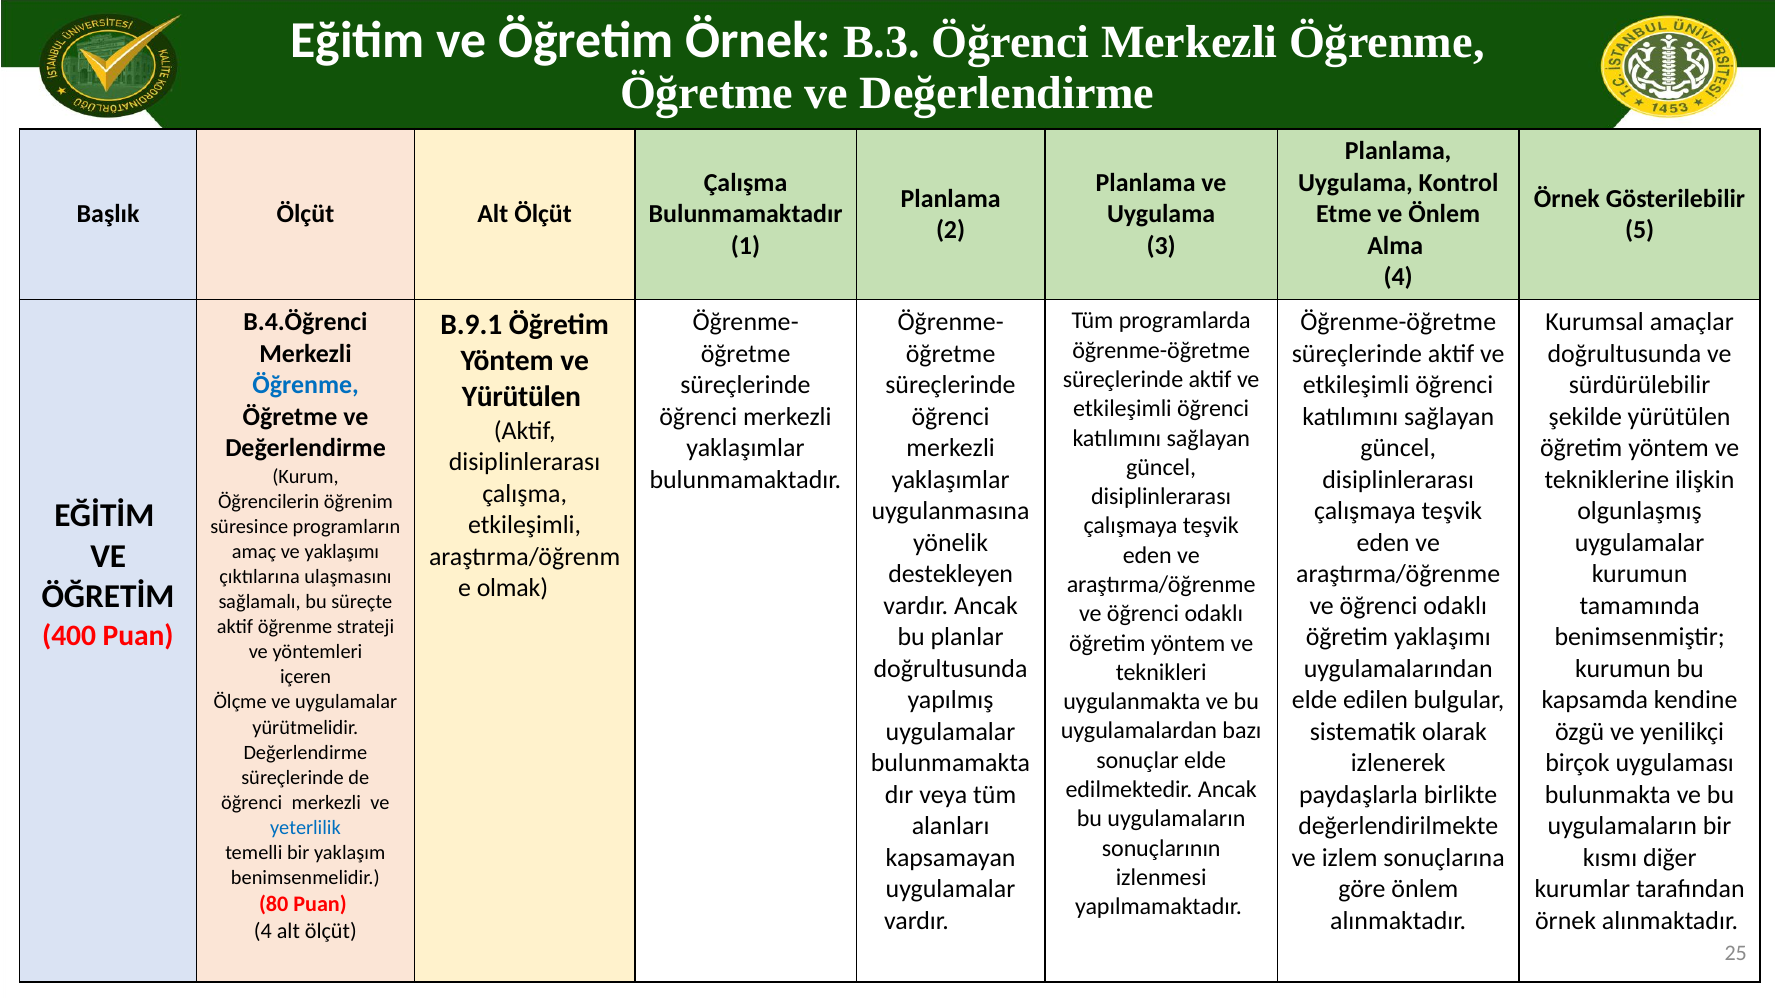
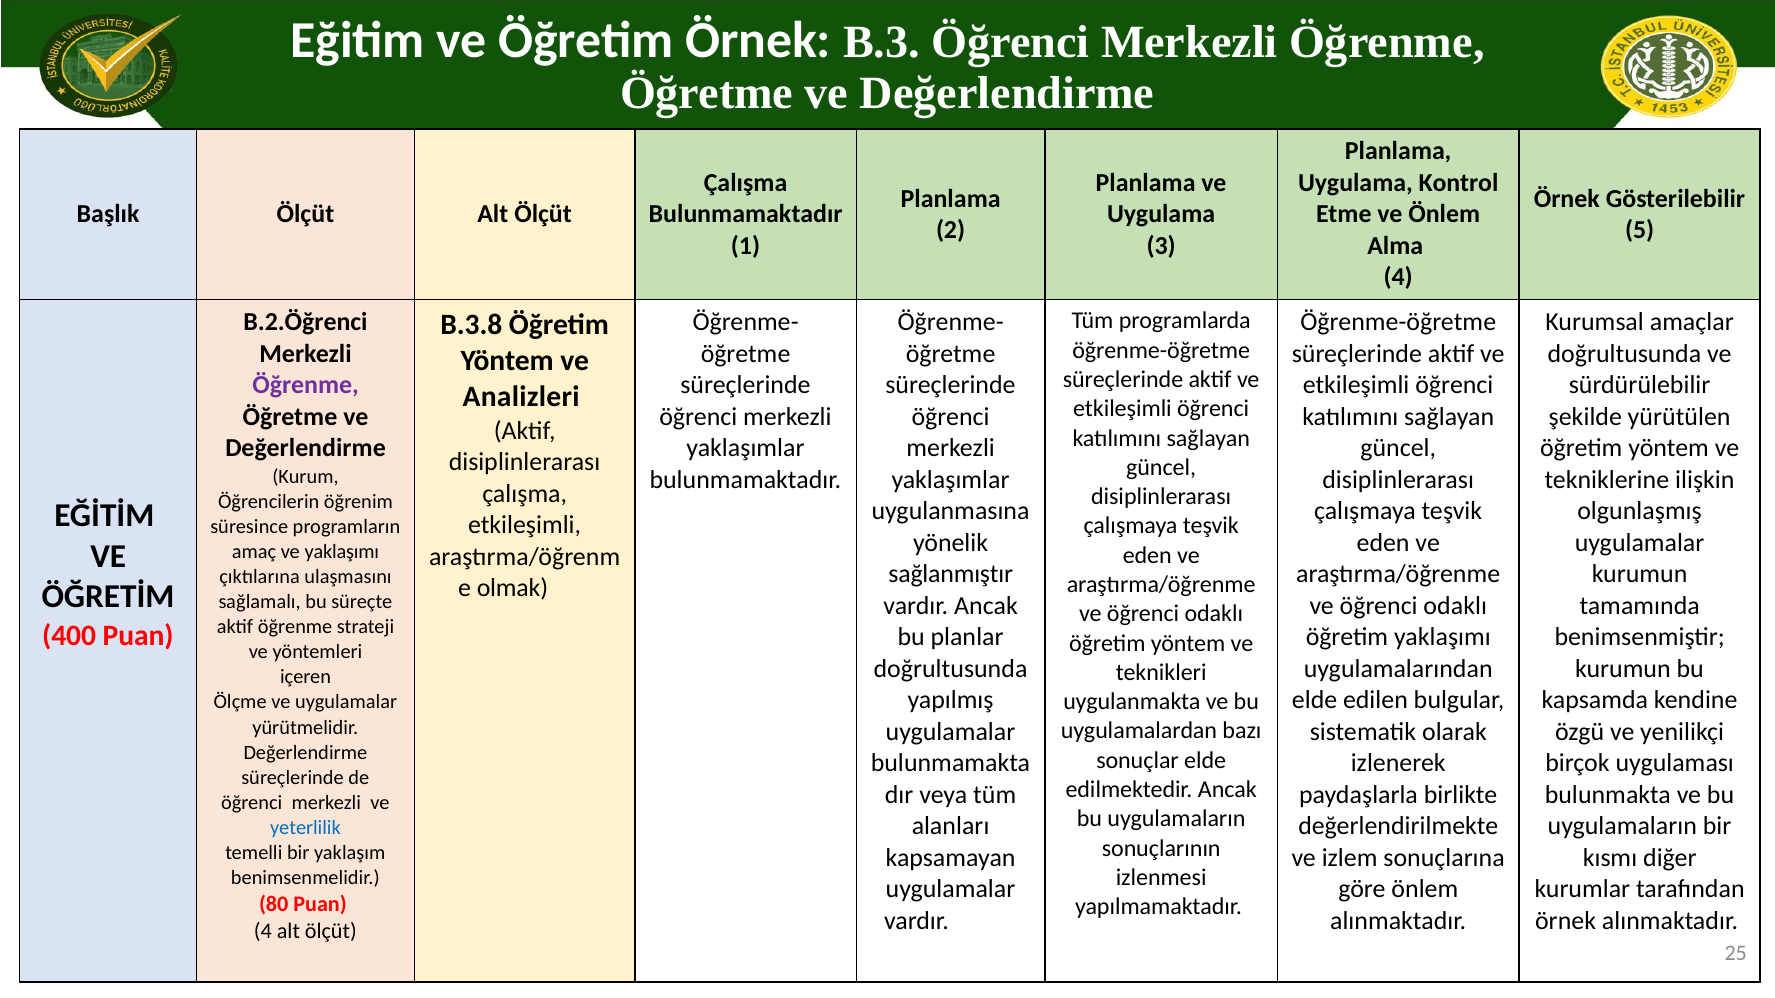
B.4.Öğrenci: B.4.Öğrenci -> B.2.Öğrenci (305, 322)
B.9.1: B.9.1 -> B.3.8 (471, 325)
Öğrenme colour: blue -> purple (306, 385)
Yürütülen: Yürütülen -> Analizleri (521, 397)
destekleyen: destekleyen -> sağlanmıştır (951, 574)
